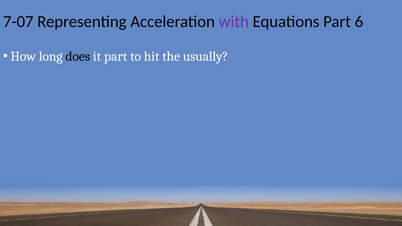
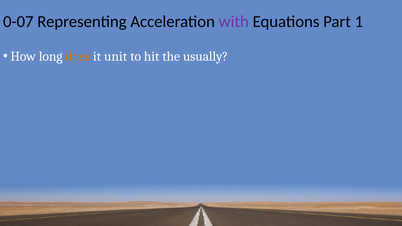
7-07: 7-07 -> 0-07 (18, 22)
6: 6 -> 1 (359, 22)
does colour: black -> orange (78, 57)
it part: part -> unit (116, 57)
